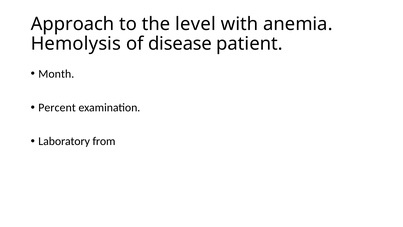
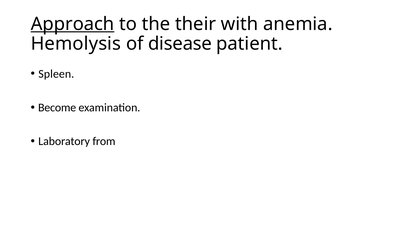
Approach underline: none -> present (73, 24)
level: level -> their (196, 24)
Month: Month -> Spleen (56, 74)
Percent: Percent -> Become (57, 107)
